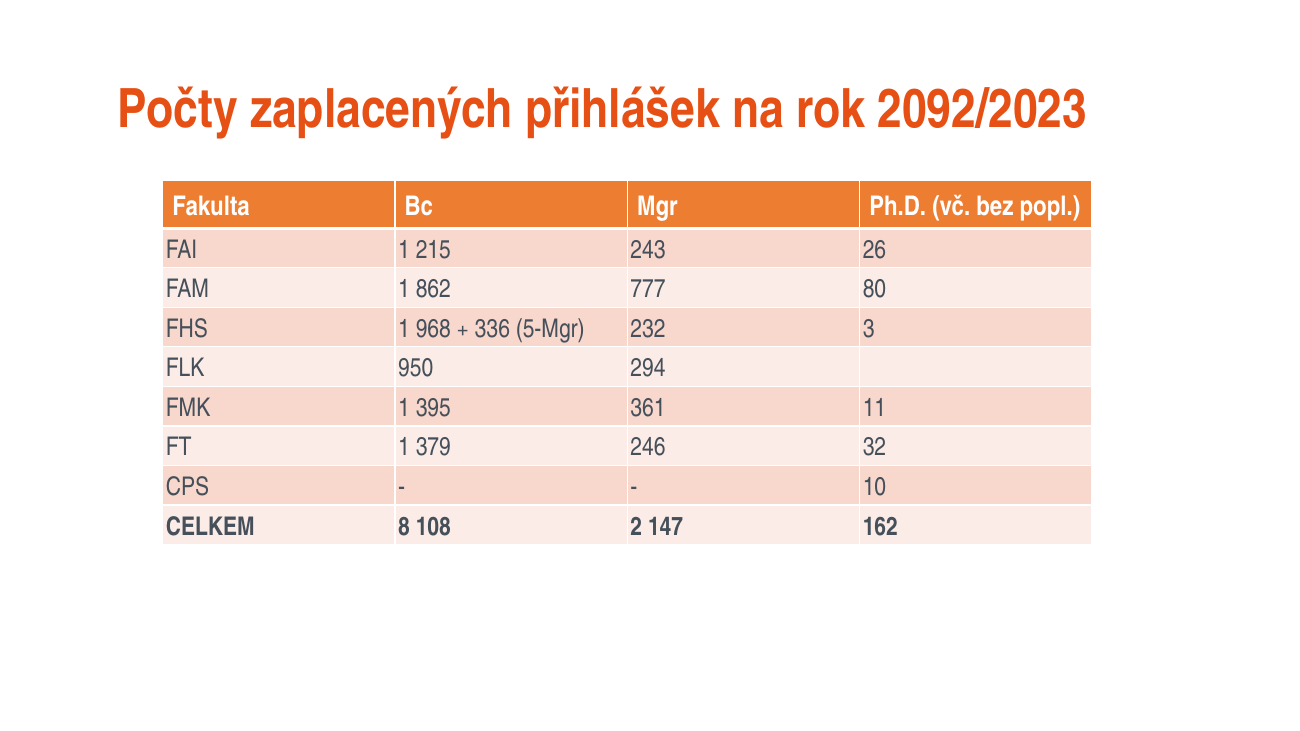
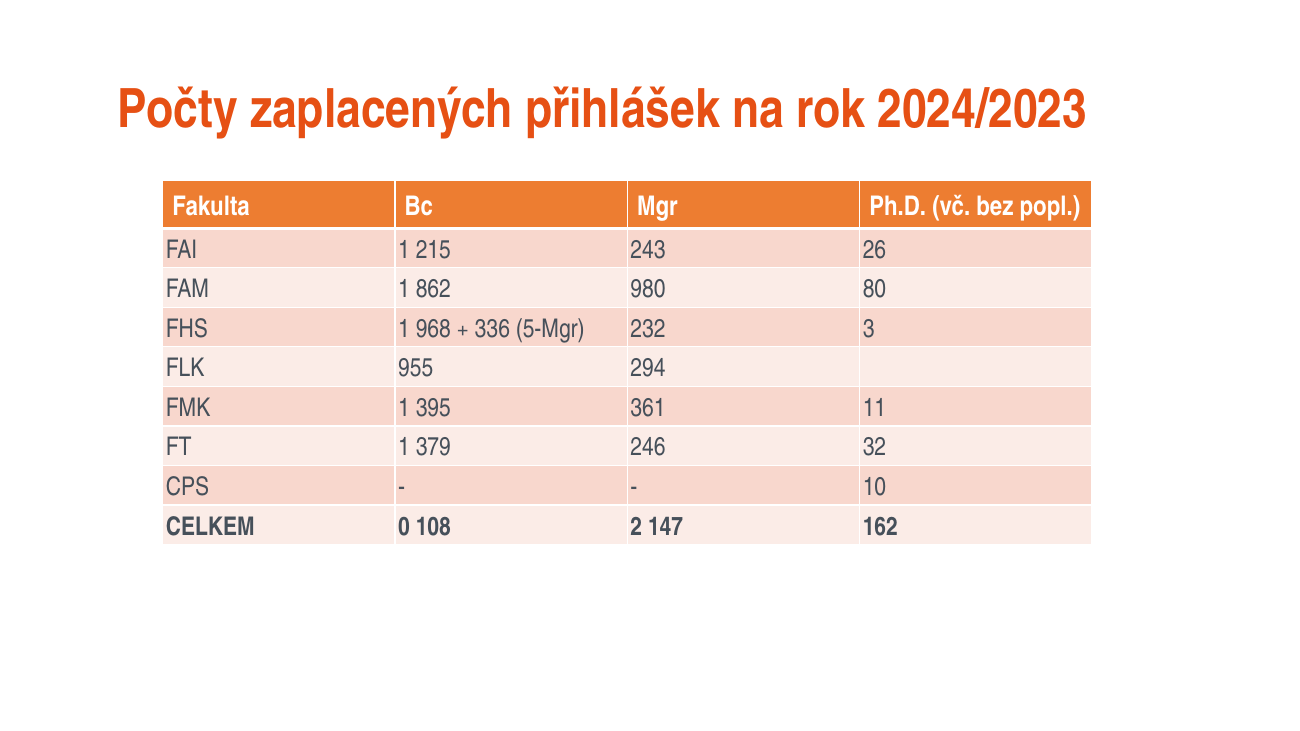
2092/2023: 2092/2023 -> 2024/2023 (982, 109)
777: 777 -> 980 (648, 289)
950: 950 -> 955 (416, 369)
8: 8 -> 0 (404, 527)
